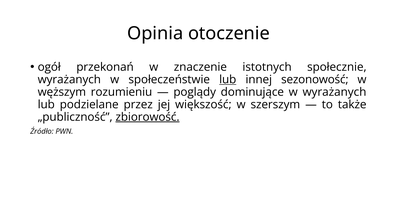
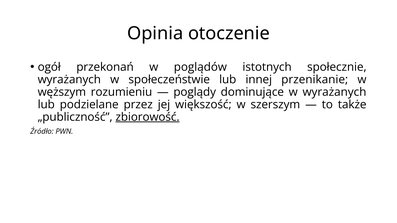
znaczenie: znaczenie -> poglądów (200, 67)
lub underline: present -> none (228, 80)
sezonowość: sezonowość -> przenikanie (315, 80)
